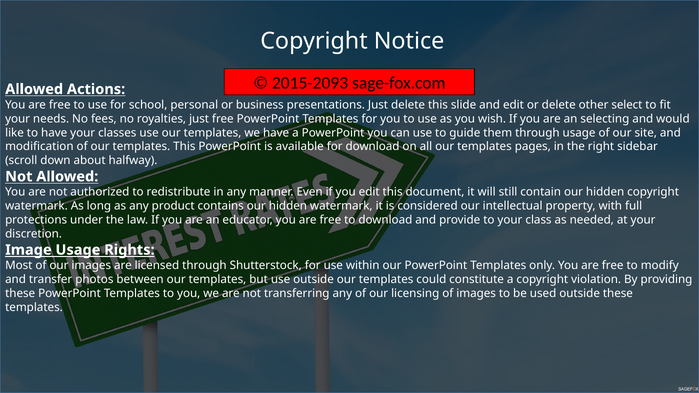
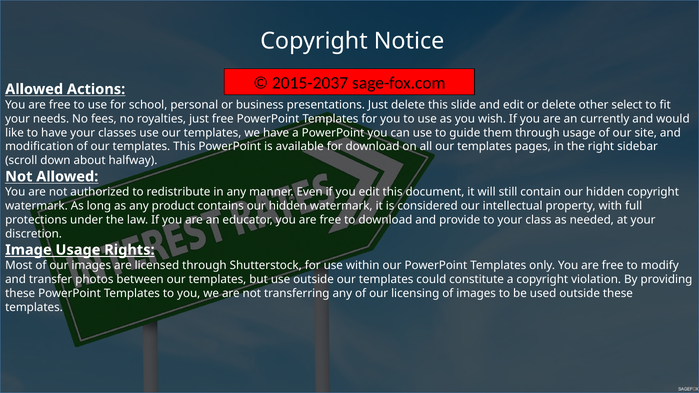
2015-2093: 2015-2093 -> 2015-2037 (310, 83)
selecting: selecting -> currently (605, 119)
